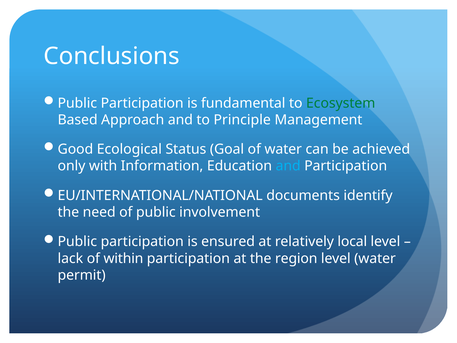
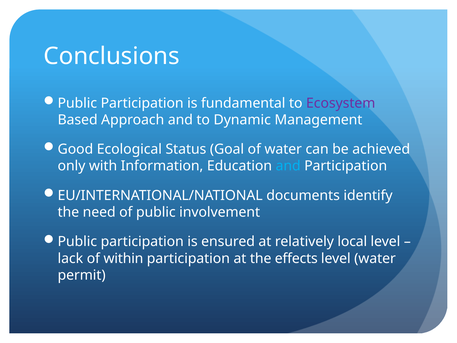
Ecosystem colour: green -> purple (341, 103)
Principle: Principle -> Dynamic (242, 120)
region: region -> effects (296, 258)
